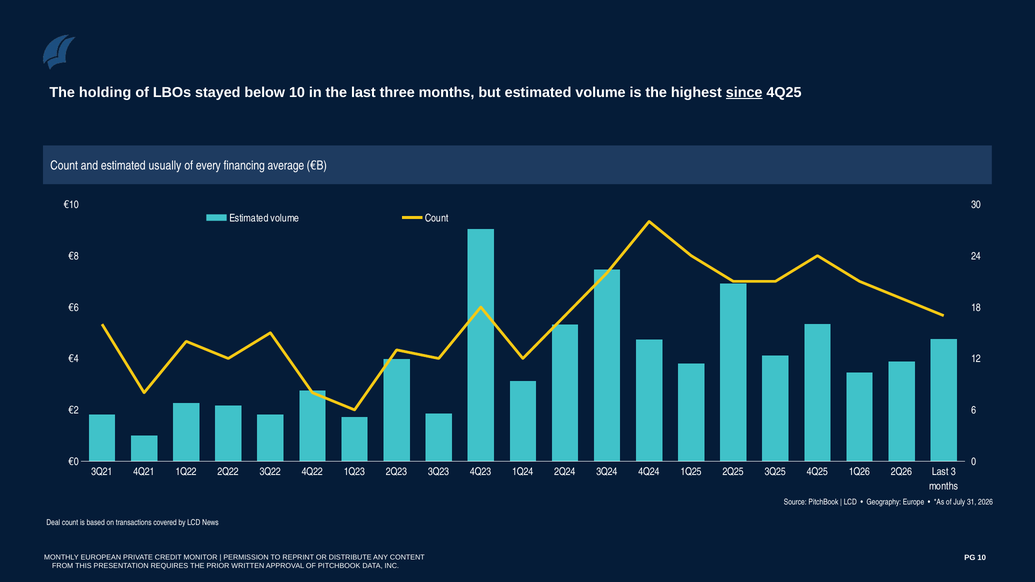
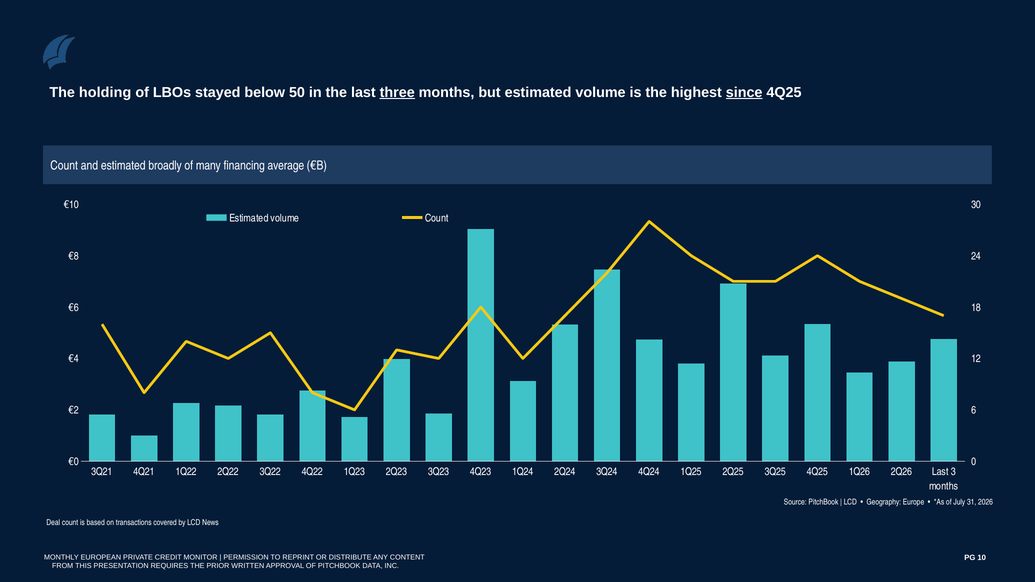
below 10: 10 -> 50 (297, 92)
three underline: none -> present (397, 92)
usually: usually -> broadly (165, 166)
every: every -> many (208, 166)
